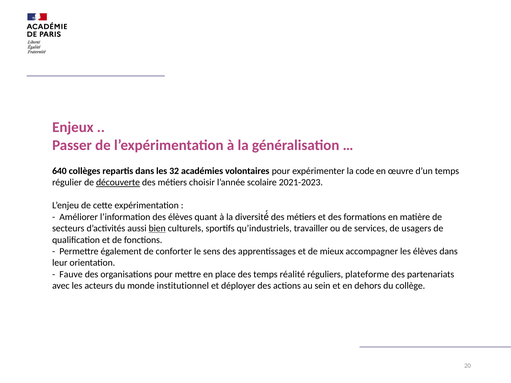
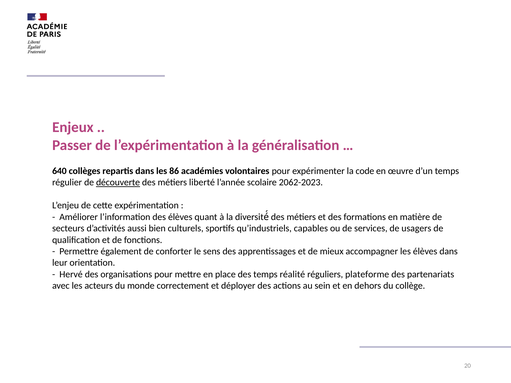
32: 32 -> 86 (174, 171)
choisir: choisir -> liberté (202, 183)
2021-2023: 2021-2023 -> 2062-2023 (301, 183)
bien underline: present -> none (157, 229)
travailler: travailler -> capables (311, 229)
Fauve: Fauve -> Hervé (71, 274)
institutionnel: institutionnel -> correctement (183, 286)
